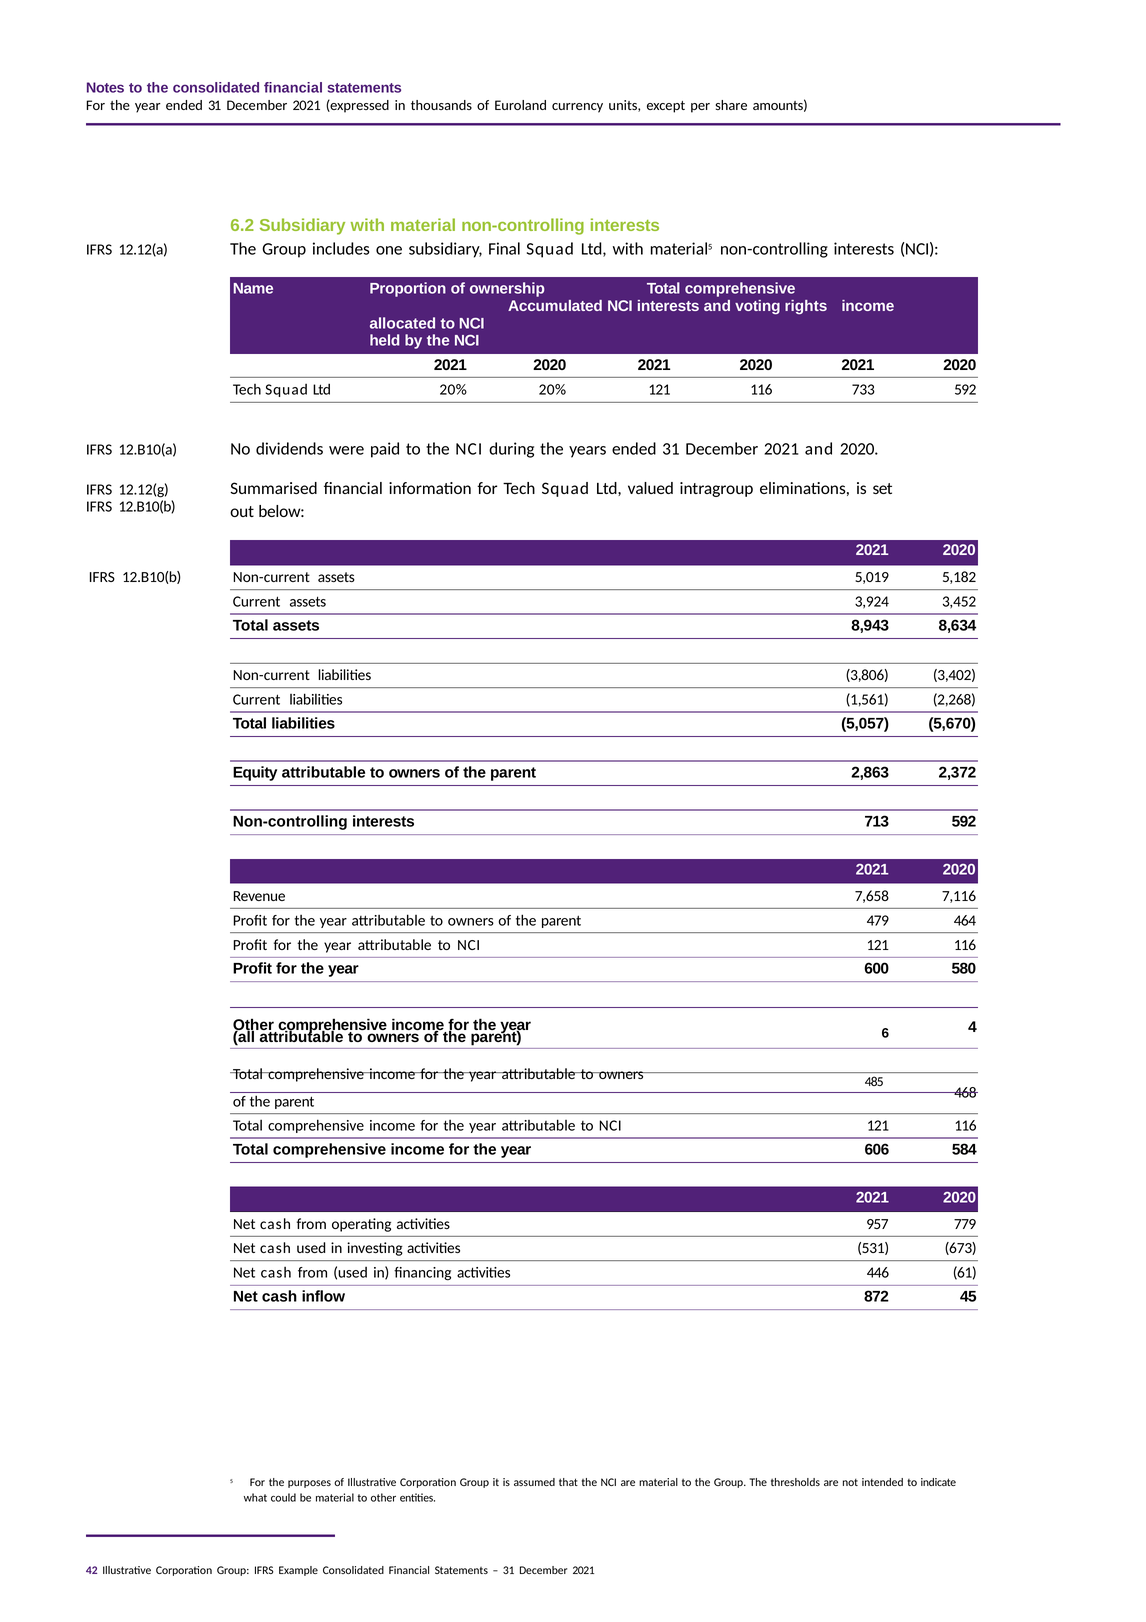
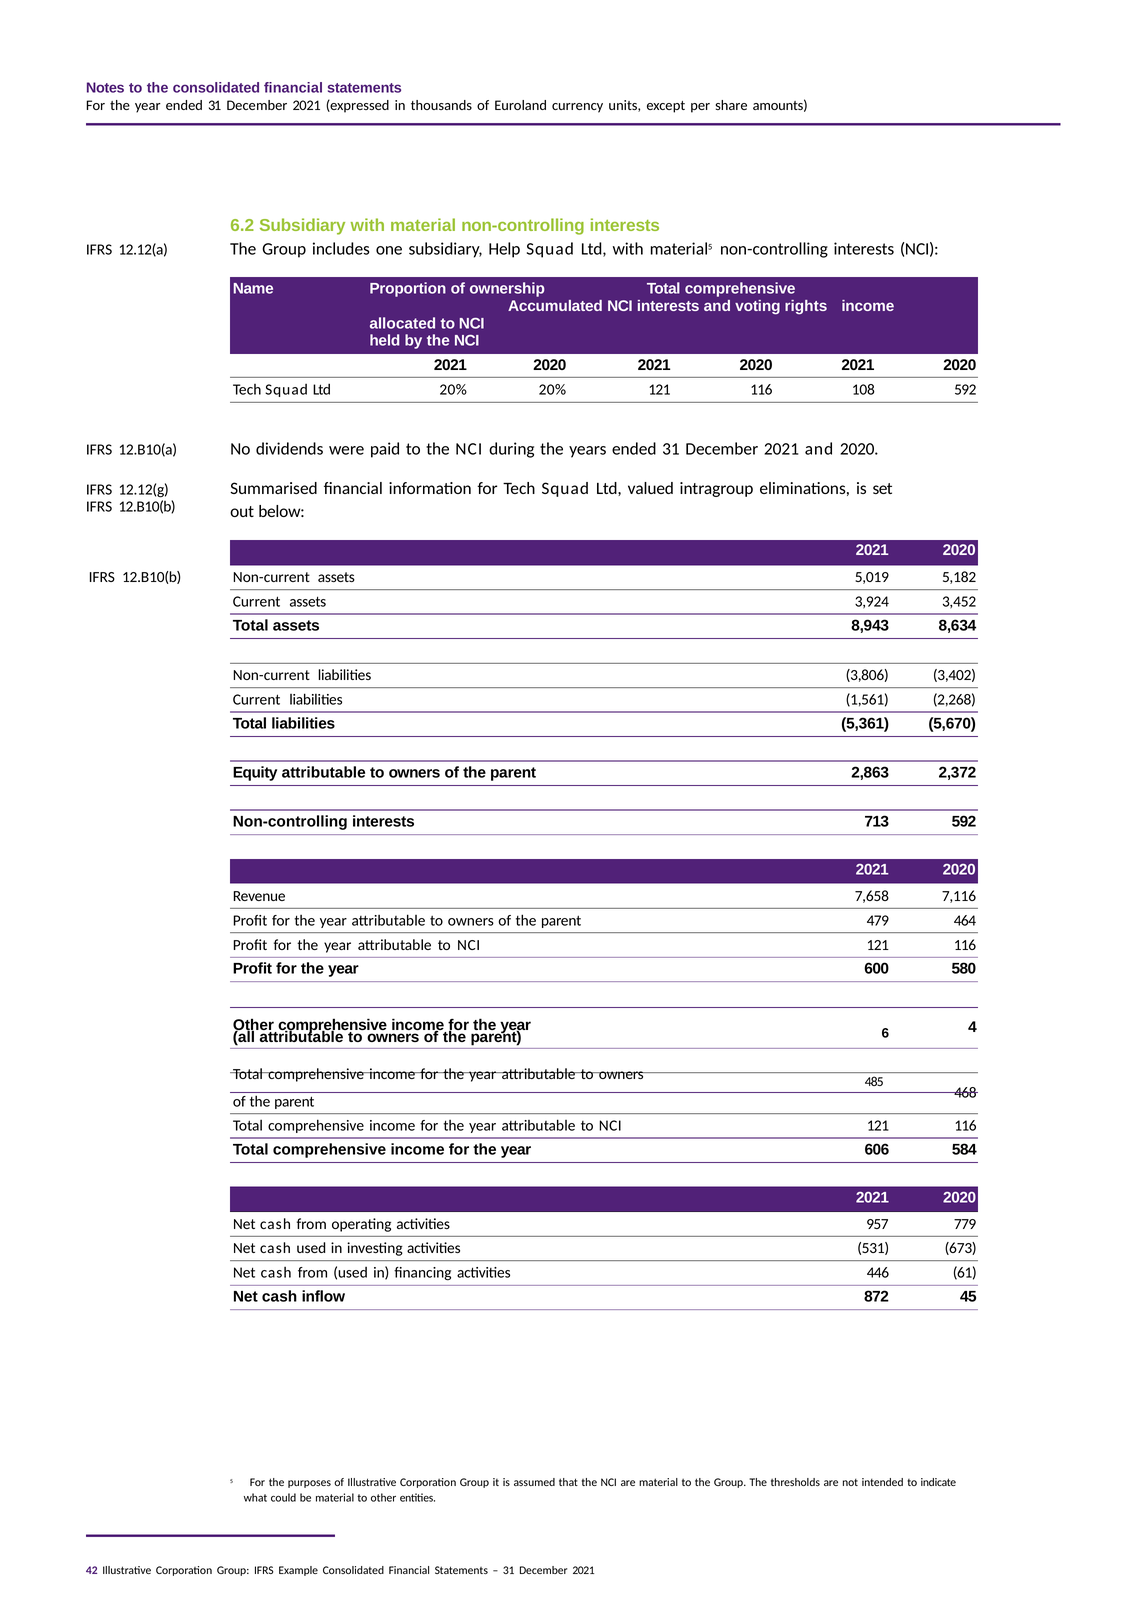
Final: Final -> Help (504, 249)
733: 733 -> 108 (863, 390)
5,057: 5,057 -> 5,361 (865, 724)
